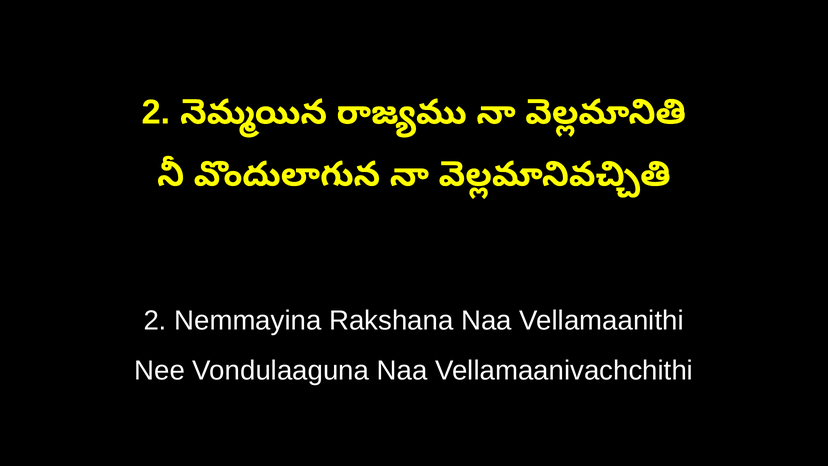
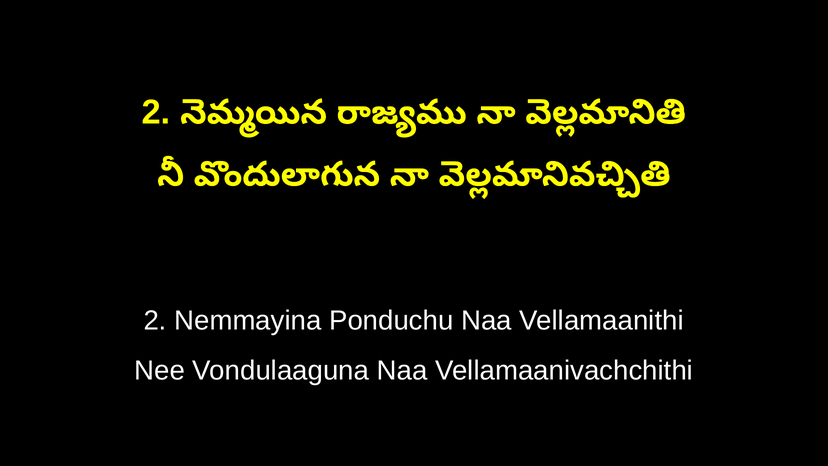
Rakshana: Rakshana -> Ponduchu (391, 321)
